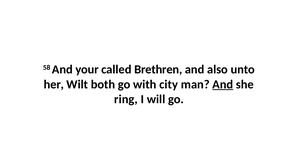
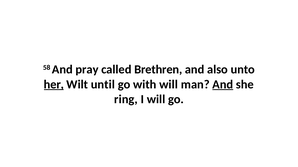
your: your -> pray (87, 70)
her underline: none -> present (54, 85)
both: both -> until (103, 85)
with city: city -> will (169, 85)
